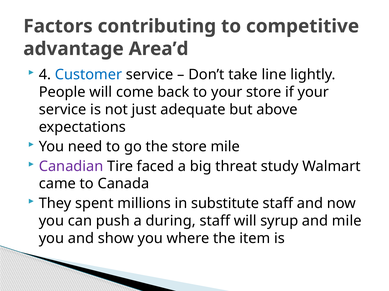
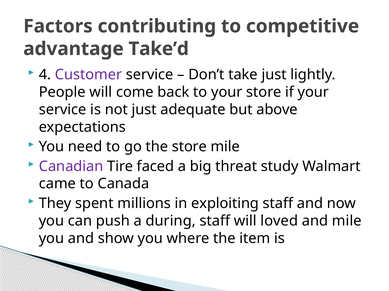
Area’d: Area’d -> Take’d (159, 49)
Customer colour: blue -> purple (88, 75)
take line: line -> just (274, 75)
substitute: substitute -> exploiting (225, 204)
syrup: syrup -> loved (279, 221)
